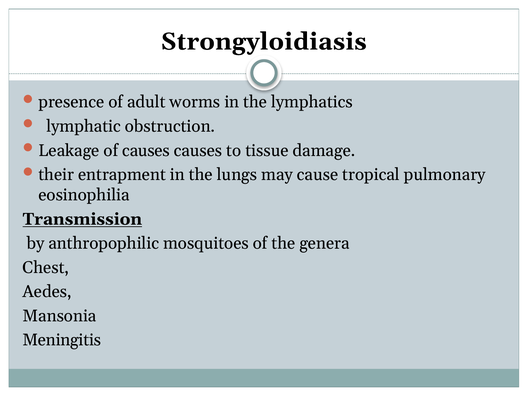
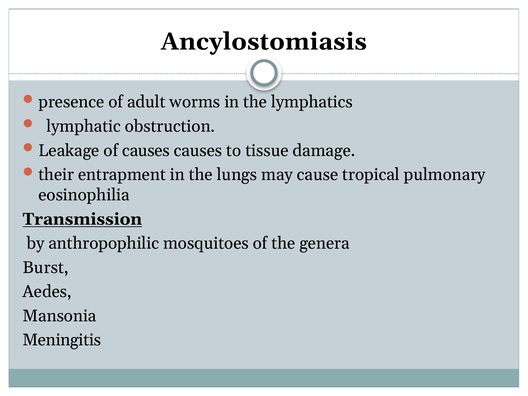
Strongyloidiasis: Strongyloidiasis -> Ancylostomiasis (264, 42)
Chest: Chest -> Burst (46, 267)
